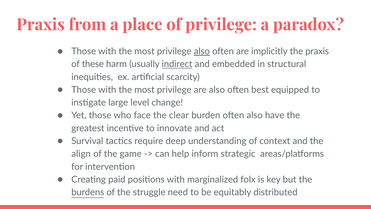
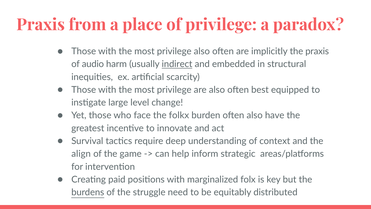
also underline: present -> none (202, 51)
these: these -> audio (93, 64)
clear: clear -> folkx (179, 115)
